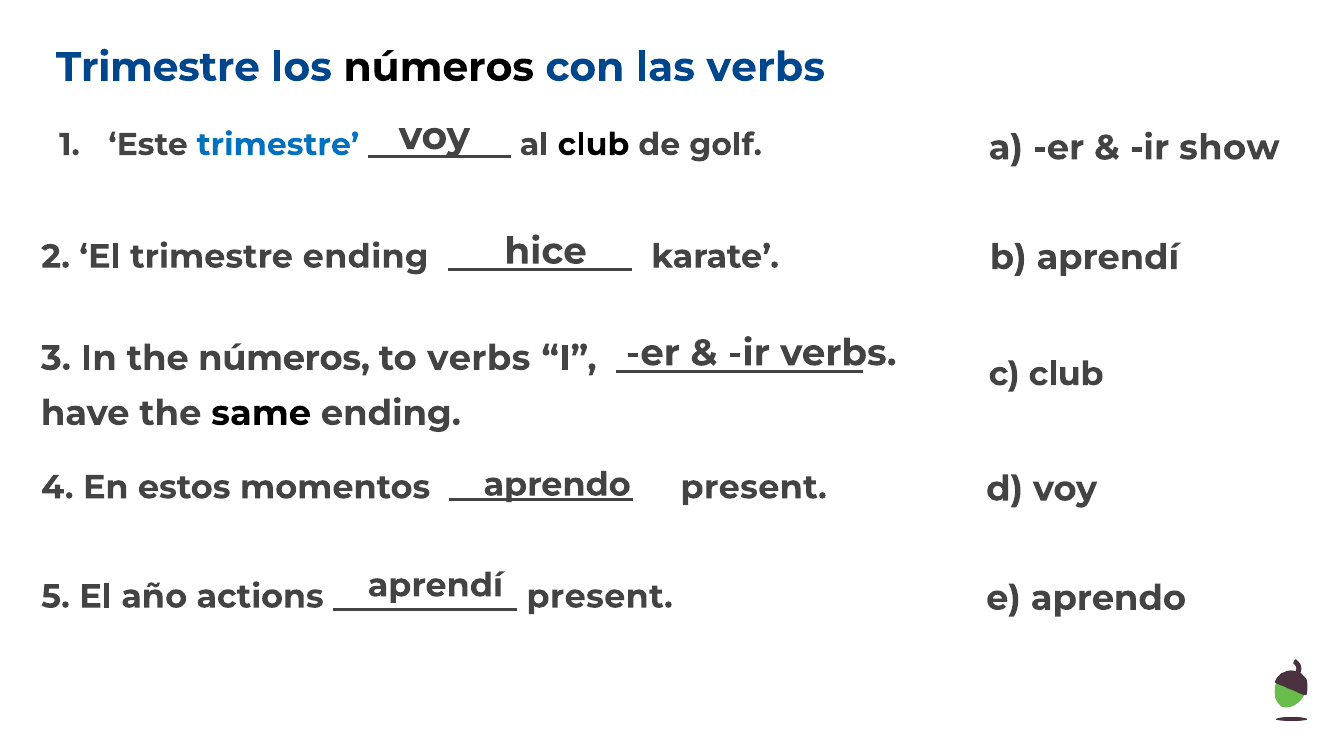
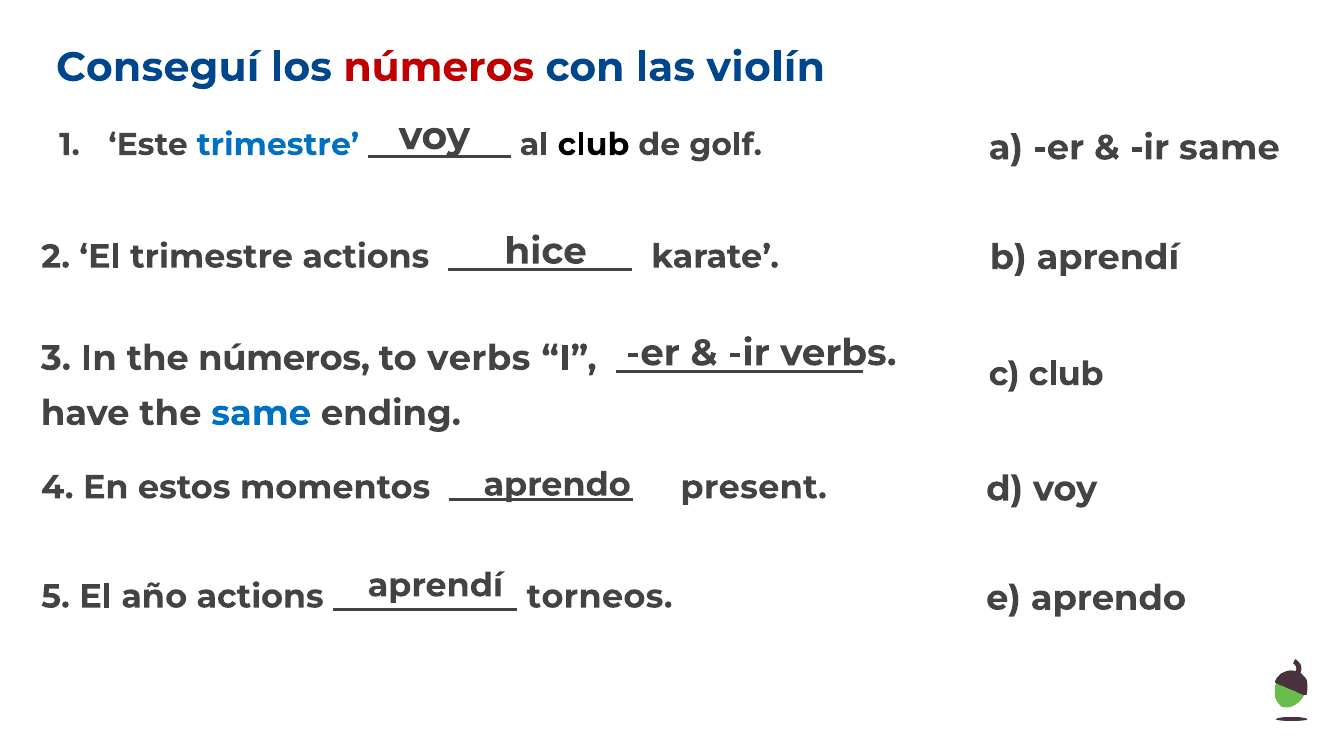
Trimestre: Trimestre -> Conseguí (158, 67)
números colour: black -> red (439, 67)
las verbs: verbs -> violín (766, 67)
ir show: show -> same (1229, 148)
trimestre ending: ending -> actions (366, 257)
same colour: black -> blue (261, 413)
present: present -> torneos (600, 597)
